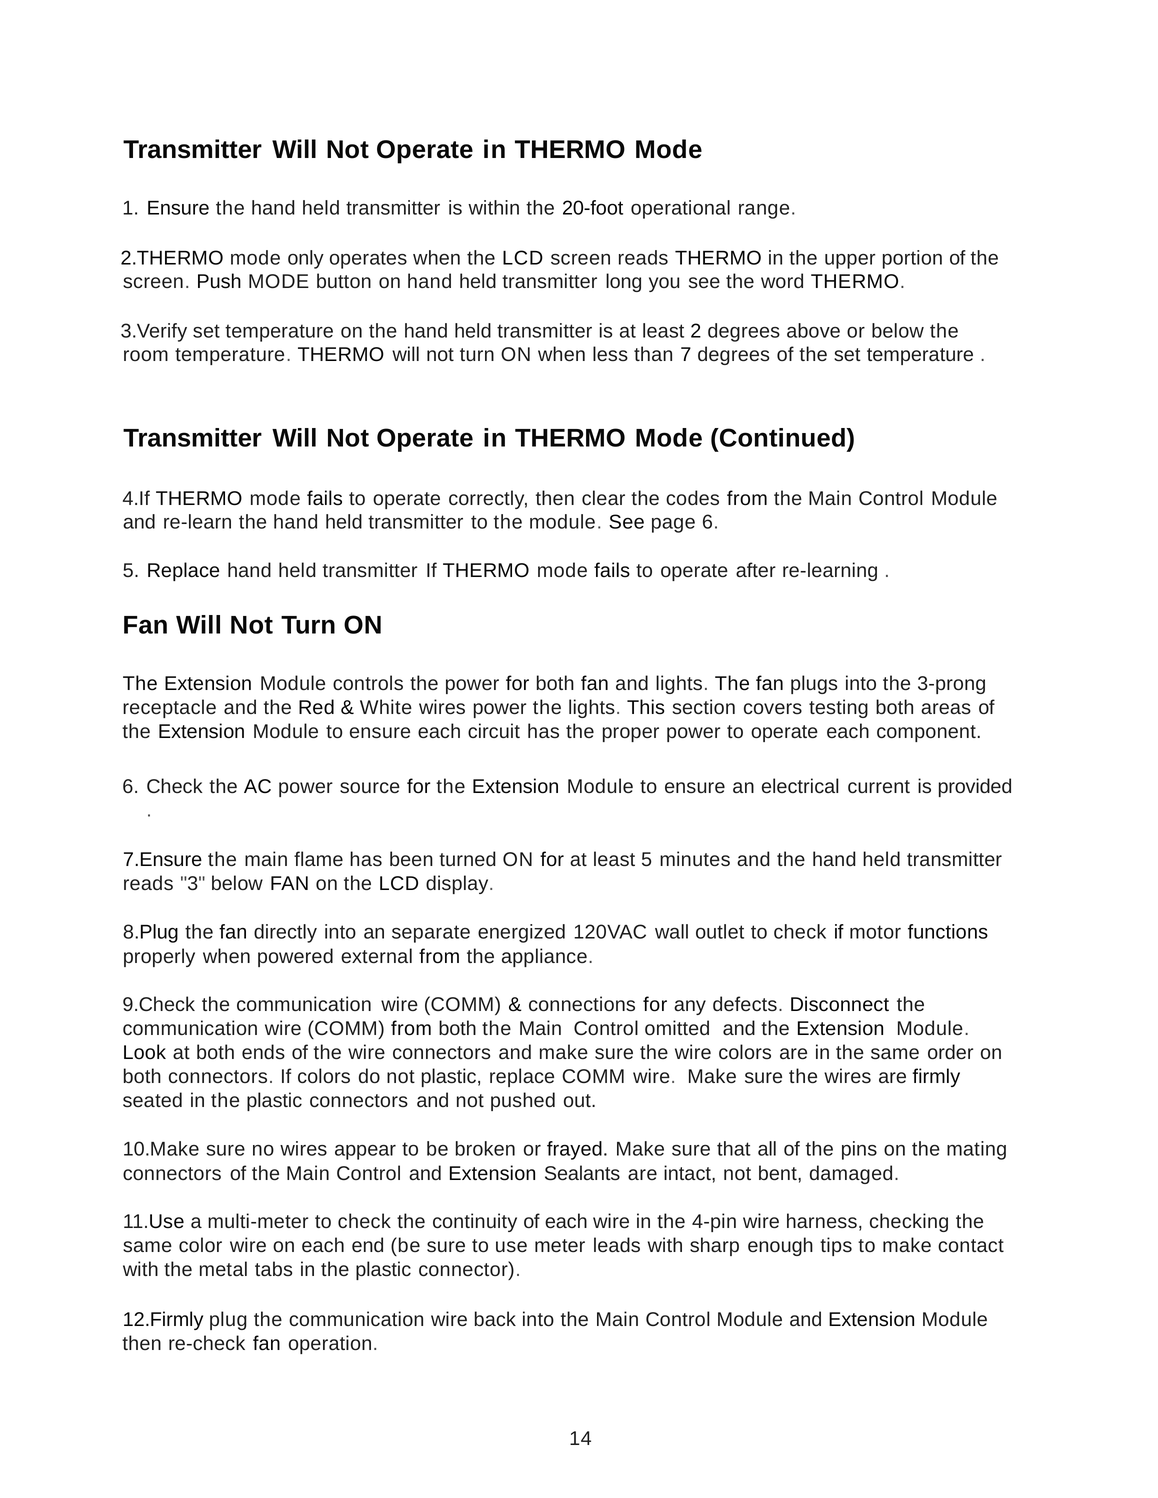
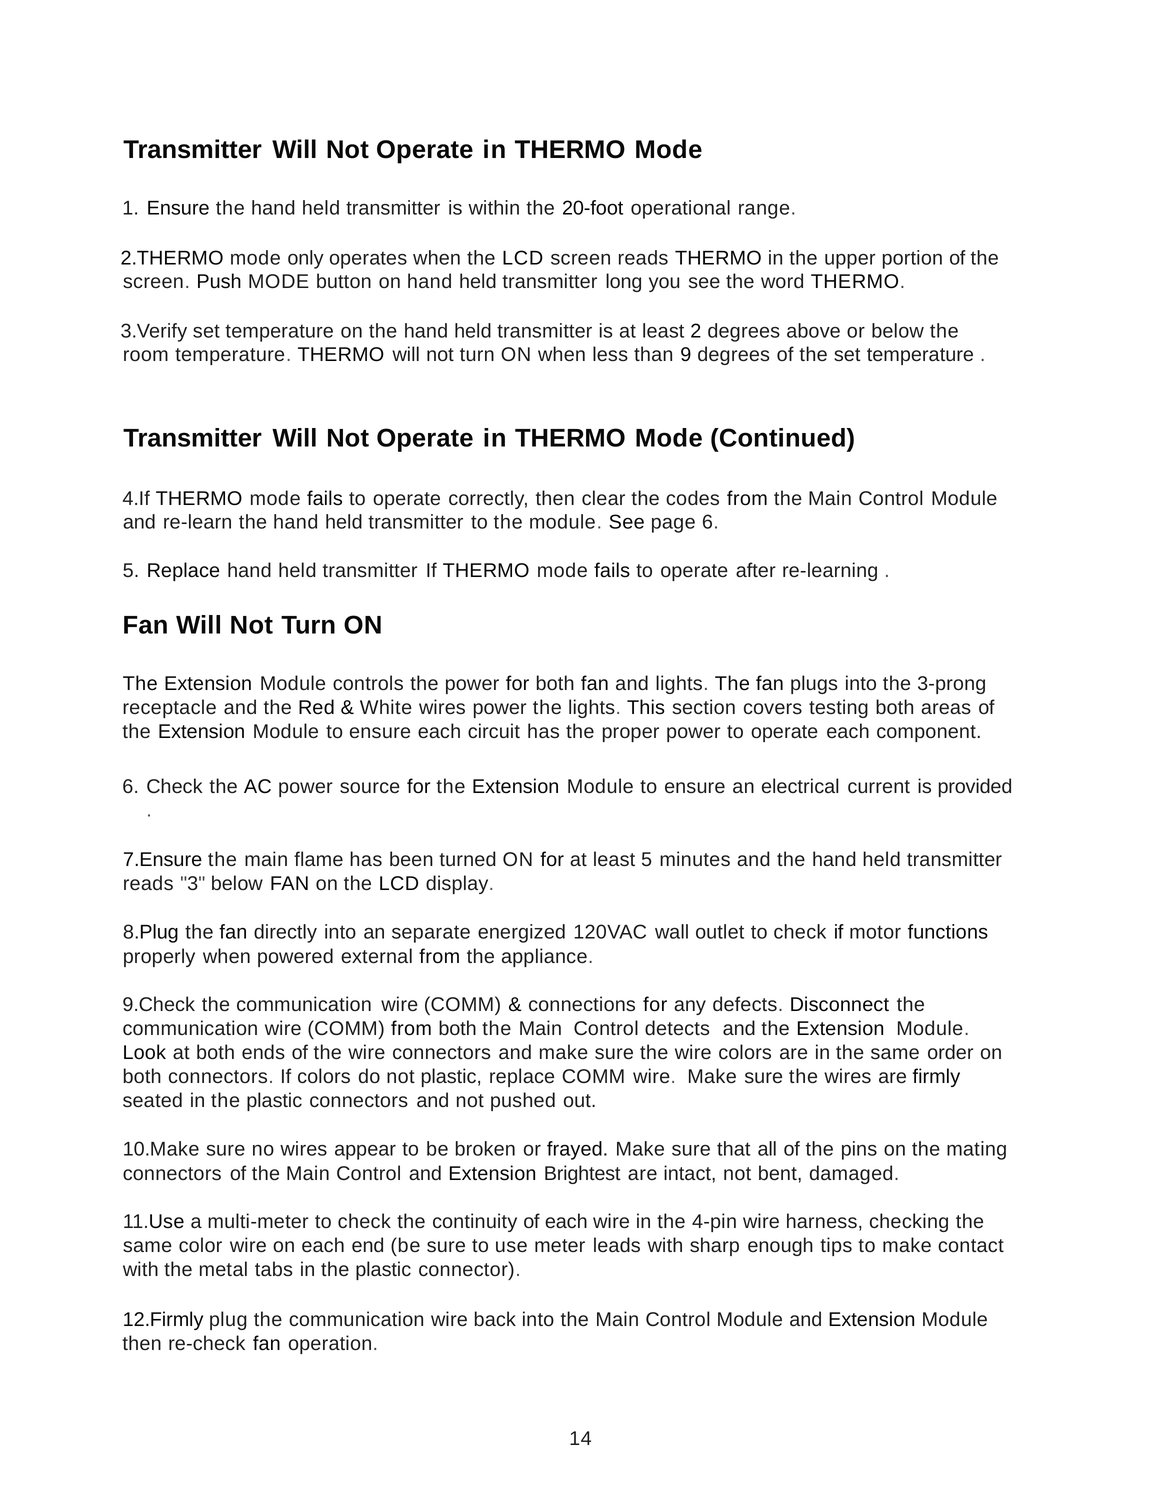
7: 7 -> 9 (686, 355)
omitted: omitted -> detects (677, 1029)
Sealants: Sealants -> Brightest (582, 1174)
